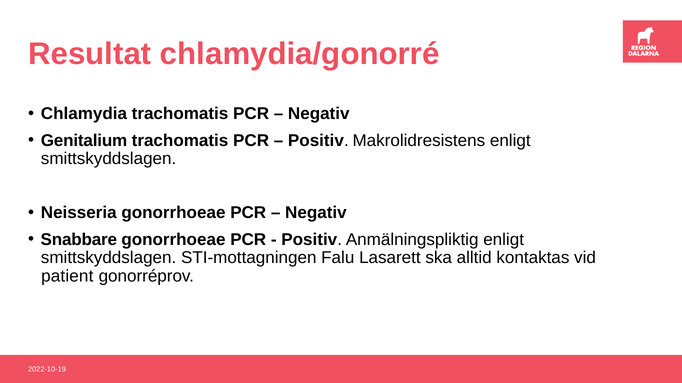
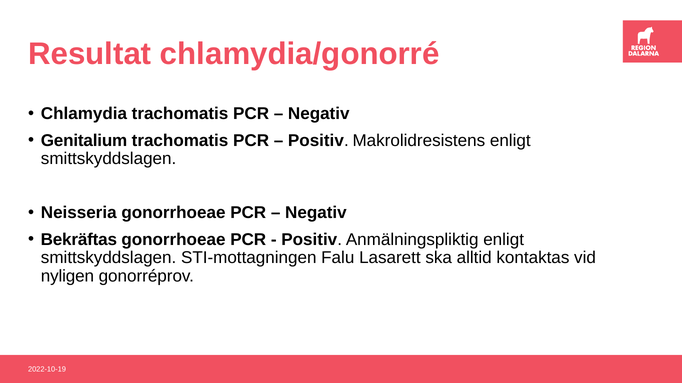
Snabbare: Snabbare -> Bekräftas (79, 240)
patient: patient -> nyligen (67, 277)
